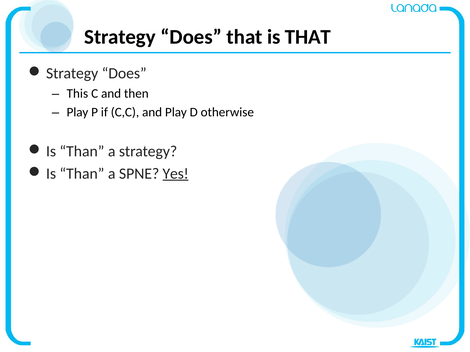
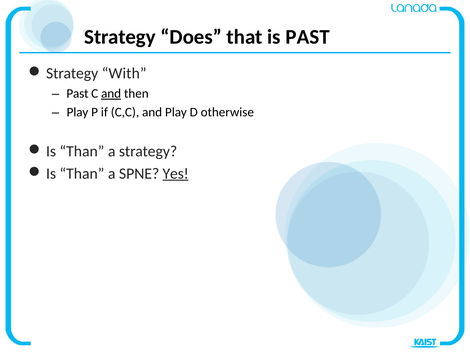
is THAT: THAT -> PAST (308, 37)
Does: Does -> With (124, 74)
This: This -> Past (77, 94)
and underline: none -> present (111, 94)
